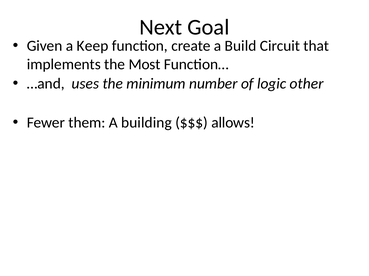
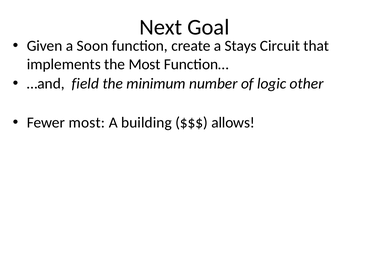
Keep: Keep -> Soon (93, 46)
Build: Build -> Stays (241, 46)
uses: uses -> field (85, 84)
Fewer them: them -> most (87, 123)
